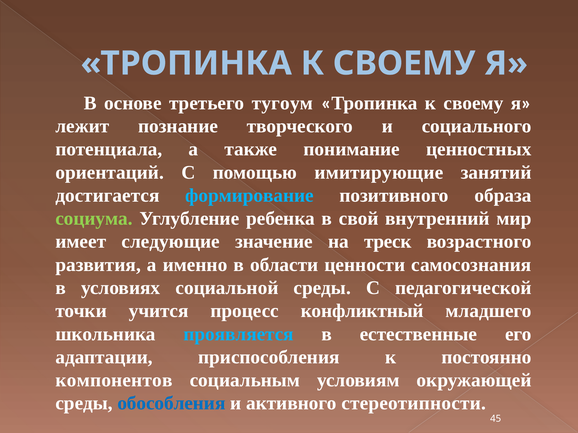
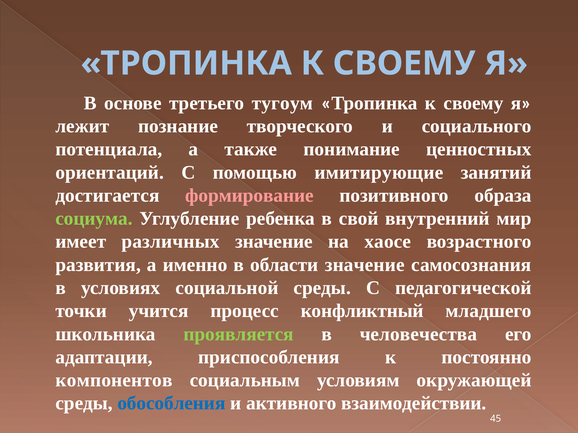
формирование colour: light blue -> pink (249, 196)
следующие: следующие -> различных (171, 242)
треск: треск -> хаосе (388, 242)
области ценности: ценности -> значение (365, 265)
проявляется colour: light blue -> light green (239, 334)
естественные: естественные -> человечества (418, 334)
стереотипности: стереотипности -> взаимодействии (414, 404)
